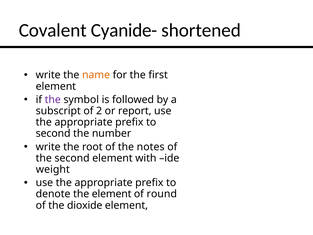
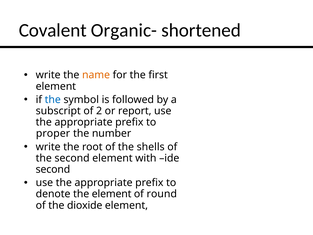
Cyanide-: Cyanide- -> Organic- (124, 30)
the colour: purple -> blue (53, 100)
second: second -> proper (53, 133)
notes: notes -> shells (151, 147)
weight: weight -> second (53, 169)
